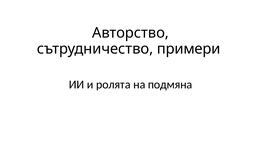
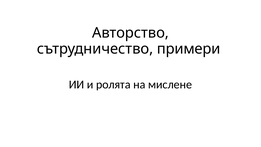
подмяна: подмяна -> мислене (170, 84)
